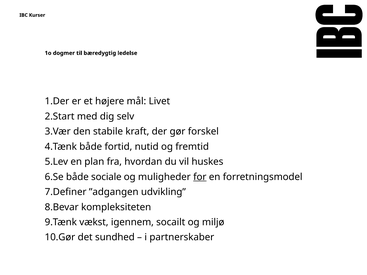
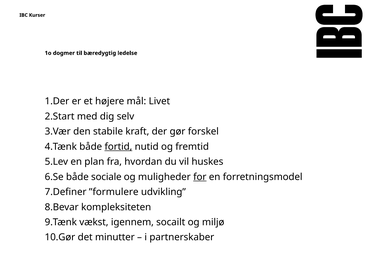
fortid underline: none -> present (118, 147)
”adgangen: ”adgangen -> ”formulere (114, 192)
sundhed: sundhed -> minutter (115, 238)
